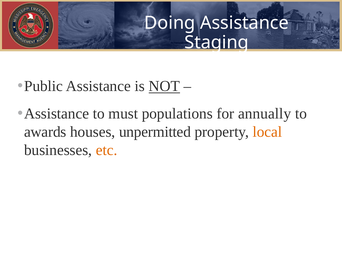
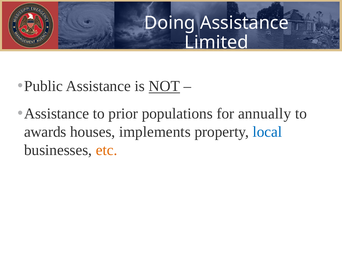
Staging: Staging -> Limited (217, 42)
must: must -> prior (123, 113)
unpermitted: unpermitted -> implements (155, 132)
local colour: orange -> blue (267, 132)
